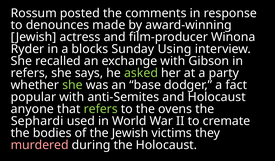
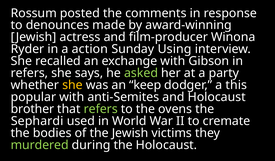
blocks: blocks -> action (90, 49)
she colour: light green -> yellow (72, 85)
base: base -> keep (145, 85)
fact: fact -> this (236, 85)
anyone: anyone -> brother (32, 109)
murdered colour: pink -> light green (40, 145)
